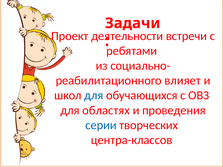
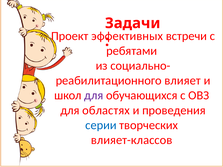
деятельности: деятельности -> эффективных (127, 36)
для colour: blue -> purple (94, 96)
центра-классов: центра-классов -> влияет-классов (132, 140)
